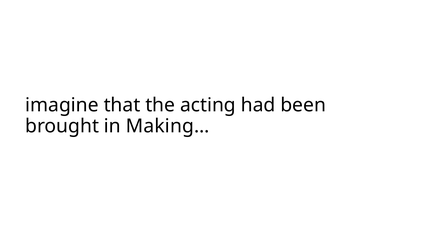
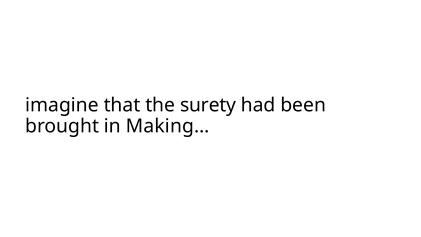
acting: acting -> surety (208, 105)
